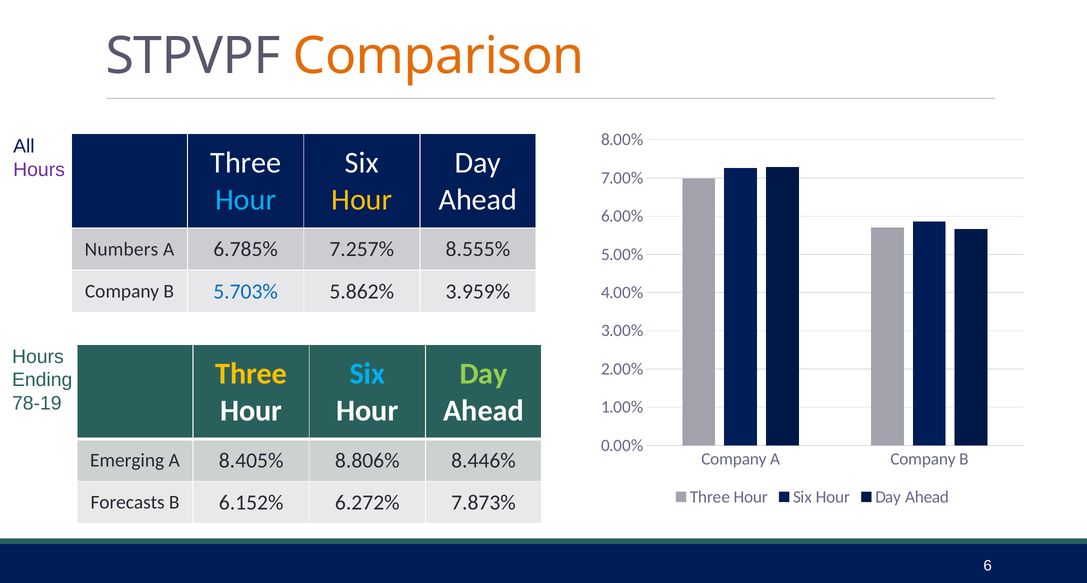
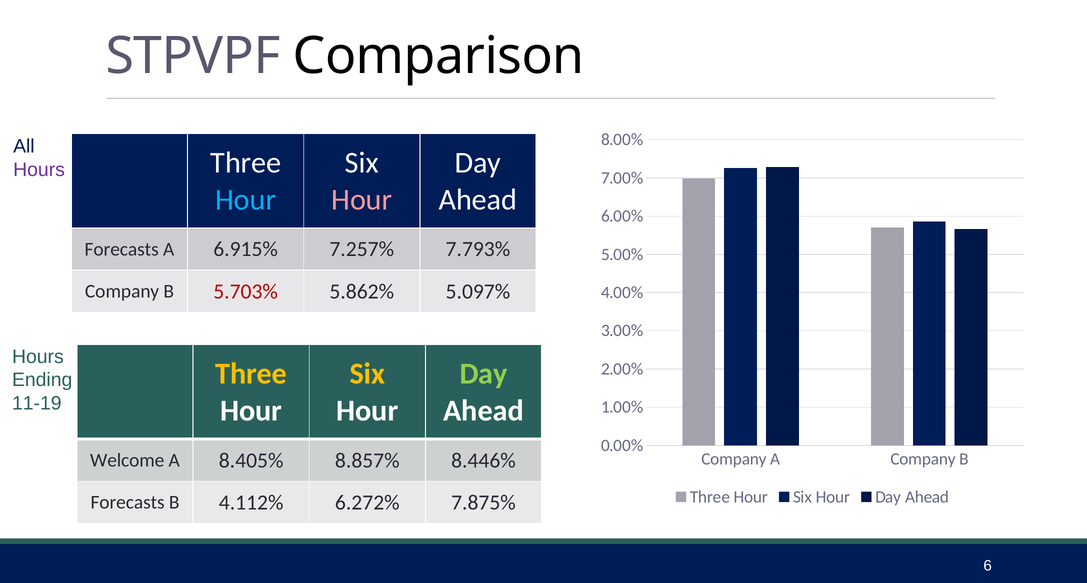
Comparison colour: orange -> black (439, 56)
Hour colour: yellow -> pink (362, 199)
Numbers: Numbers -> Forecasts (122, 249)
6.785%: 6.785% -> 6.915% (246, 249)
8.555%: 8.555% -> 7.793% (478, 249)
5.703% colour: blue -> red (246, 291)
3.959%: 3.959% -> 5.097% (478, 291)
Six colour: light blue -> yellow (367, 373)
78-19: 78-19 -> 11-19 (37, 403)
Emerging: Emerging -> Welcome (127, 460)
8.806%: 8.806% -> 8.857% (367, 460)
6.152%: 6.152% -> 4.112% (251, 502)
7.873%: 7.873% -> 7.875% (483, 502)
